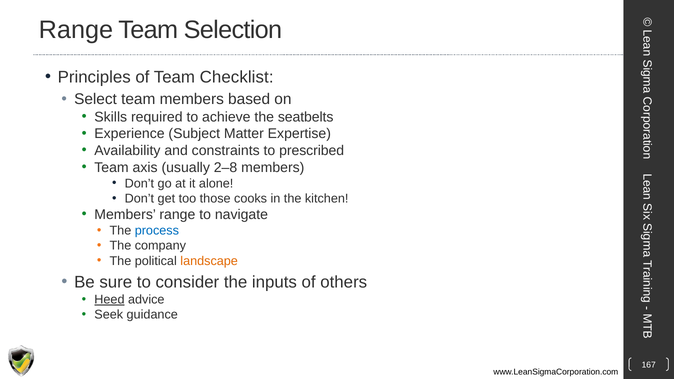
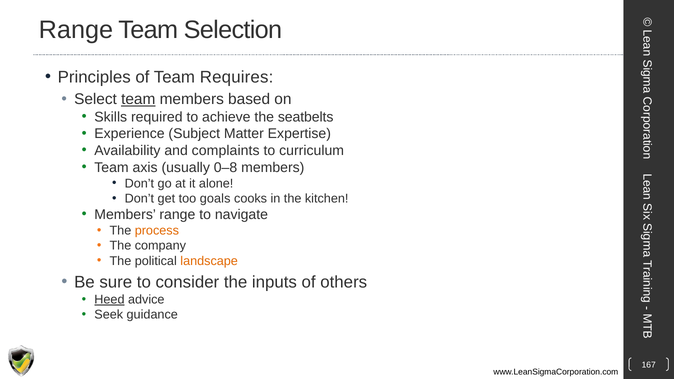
Checklist: Checklist -> Requires (237, 77)
team underline: none -> present (138, 99)
constraints: constraints -> complaints (226, 151)
prescribed: prescribed -> curriculum (312, 151)
2–8: 2–8 -> 0–8 (226, 168)
those: those -> goals (215, 199)
process colour: blue -> orange (157, 231)
